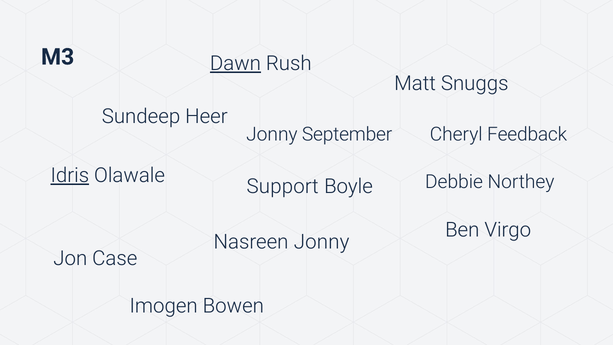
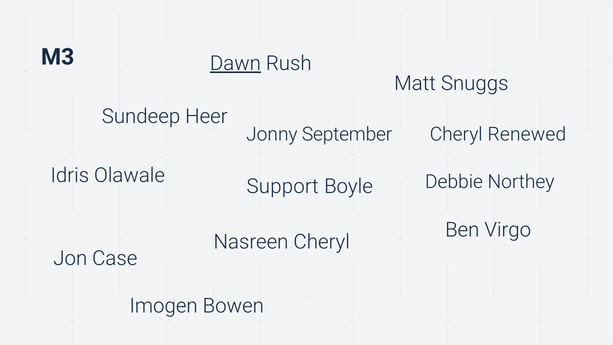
Feedback: Feedback -> Renewed (527, 134)
Idris underline: present -> none (70, 175)
Nasreen Jonny: Jonny -> Cheryl (322, 242)
